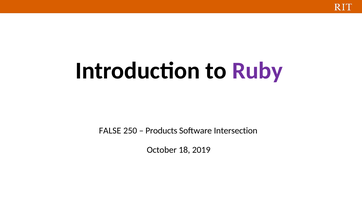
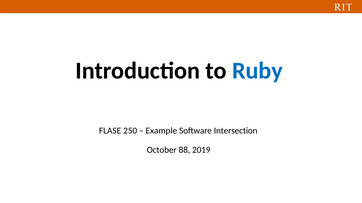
Ruby colour: purple -> blue (257, 71)
FALSE: FALSE -> FLASE (110, 131)
Products: Products -> Example (161, 131)
18: 18 -> 88 (184, 150)
